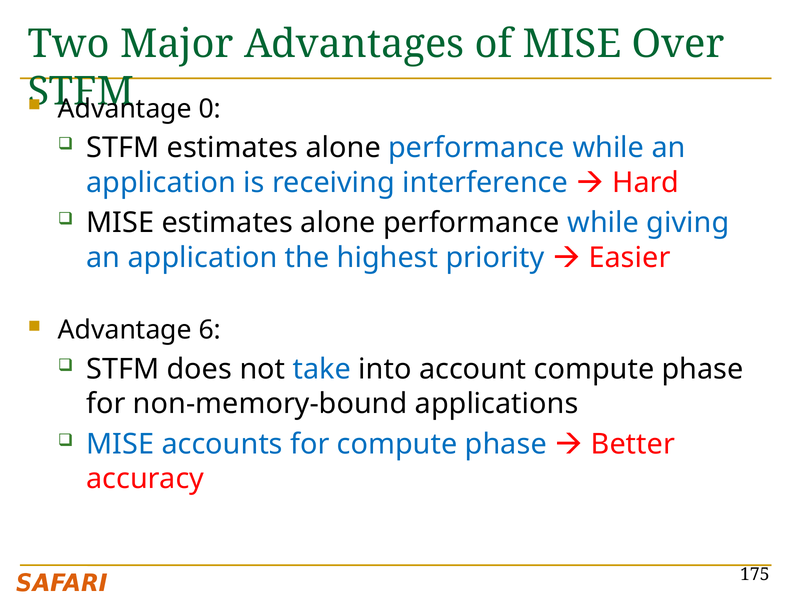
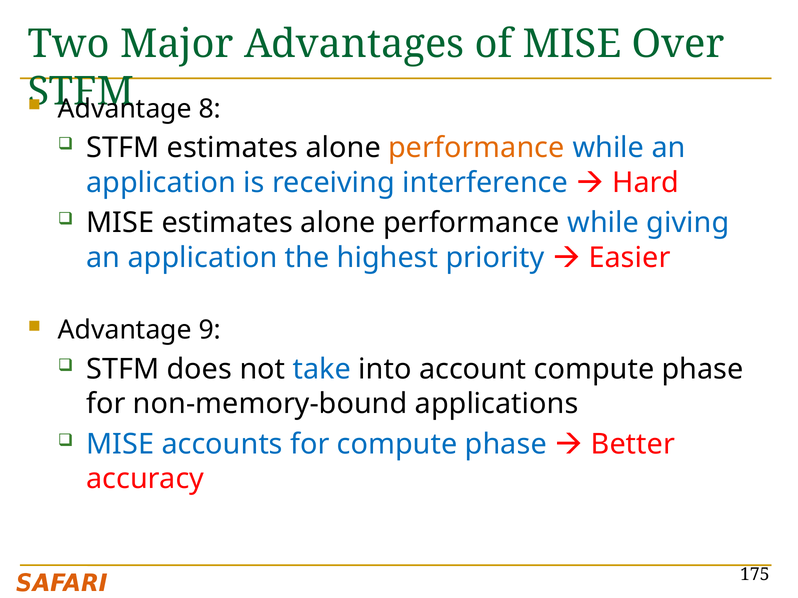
0: 0 -> 8 (210, 109)
performance colour: blue -> orange (476, 148)
6: 6 -> 9 (210, 330)
